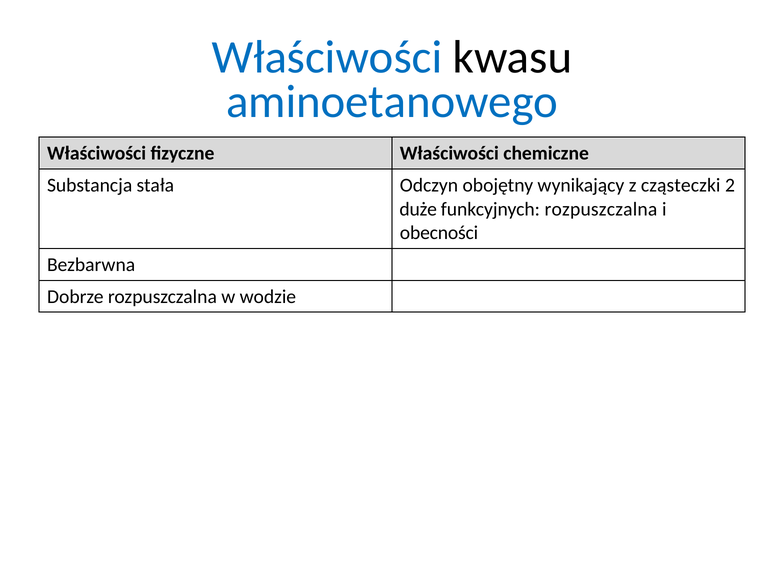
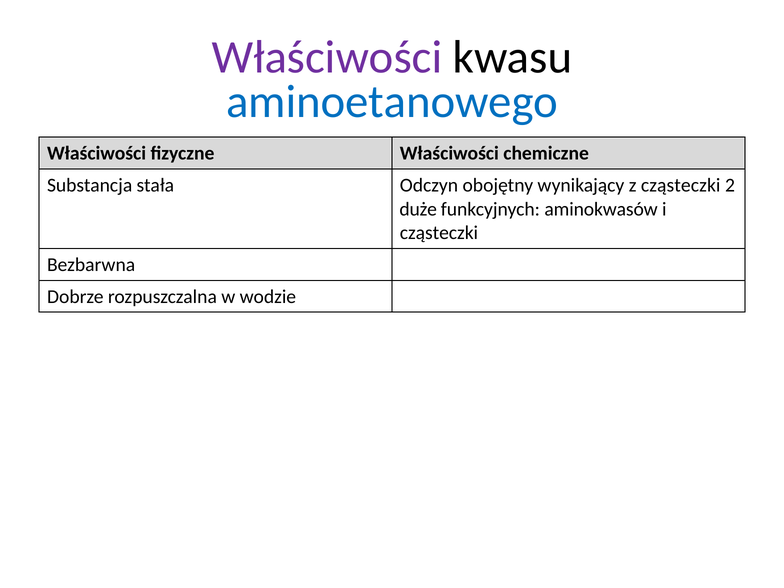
Właściwości colour: blue -> purple (327, 57)
funkcyjnych rozpuszczalna: rozpuszczalna -> aminokwasów (601, 209)
obecności: obecności -> cząsteczki (439, 233)
